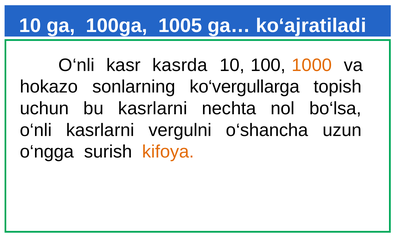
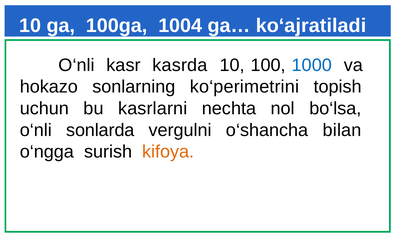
1005: 1005 -> 1004 (180, 26)
1000 colour: orange -> blue (312, 65)
ko‘vergullarga: ko‘vergullarga -> ko‘perimetrini (244, 87)
o‘nli kasrlarni: kasrlarni -> sonlarda (100, 130)
uzun: uzun -> bilan (342, 130)
